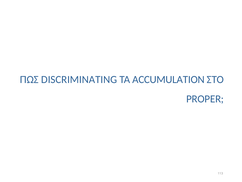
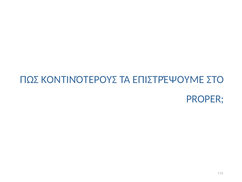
DISCRIMINATING: DISCRIMINATING -> ΚΟΝΤΙΝΌΤΕΡΟΥΣ (79, 79)
ACCUMULATION: ACCUMULATION -> ΕΠΙΣΤΡΈΨΟΥΜΕ (168, 79)
